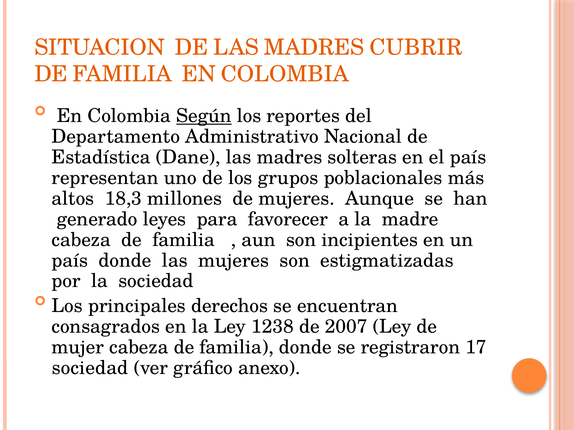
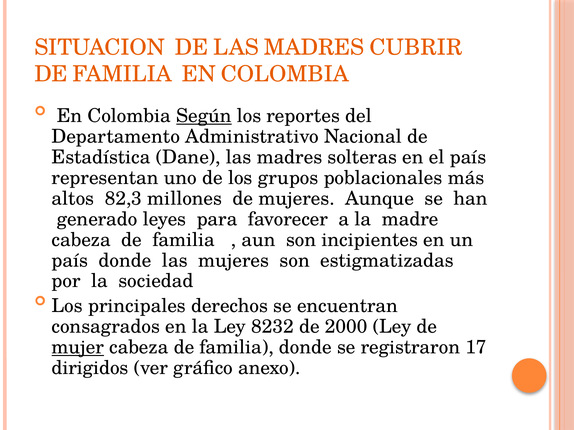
18,3: 18,3 -> 82,3 (123, 199)
1238: 1238 -> 8232 (273, 327)
2007: 2007 -> 2000 (346, 327)
mujer underline: none -> present (78, 348)
sociedad: sociedad -> dirigidos (90, 368)
